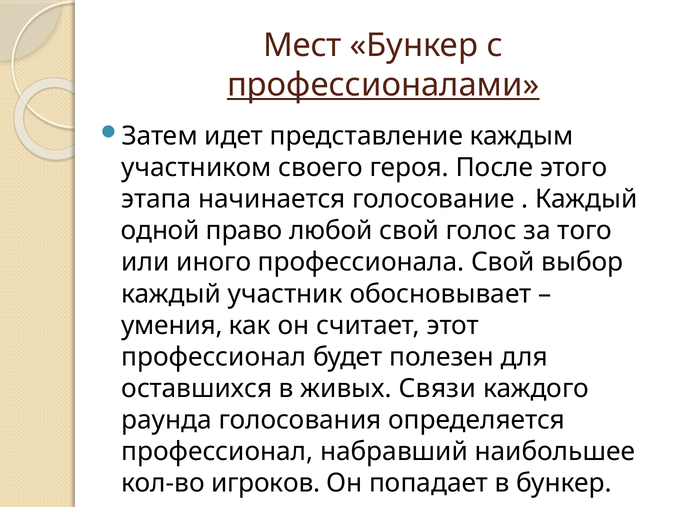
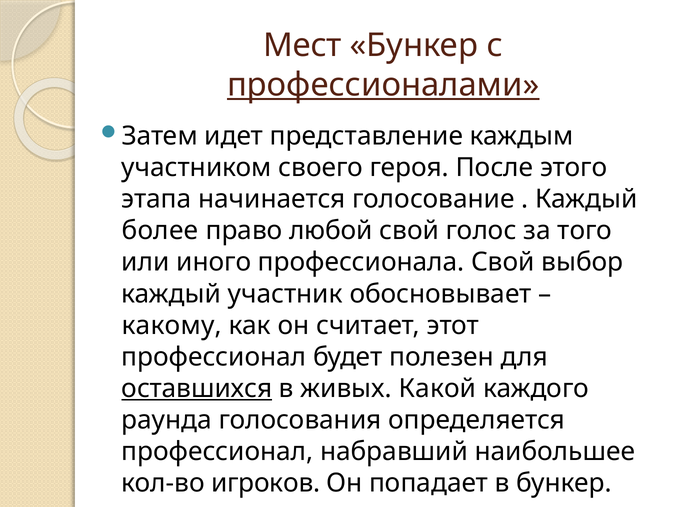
одной: одной -> более (160, 231)
умения: умения -> какому (172, 325)
оставшихся underline: none -> present (197, 389)
Связи: Связи -> Какой (437, 389)
